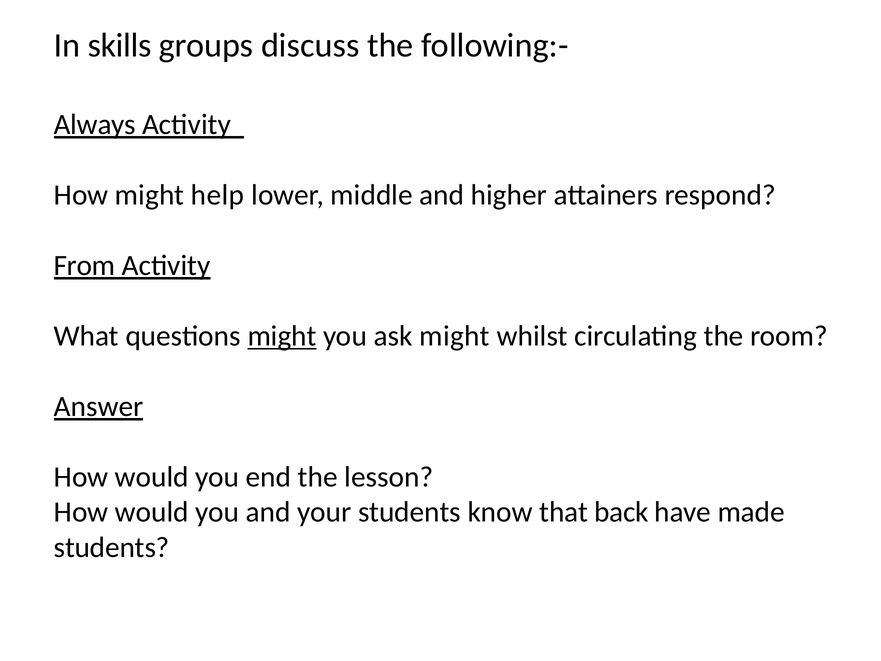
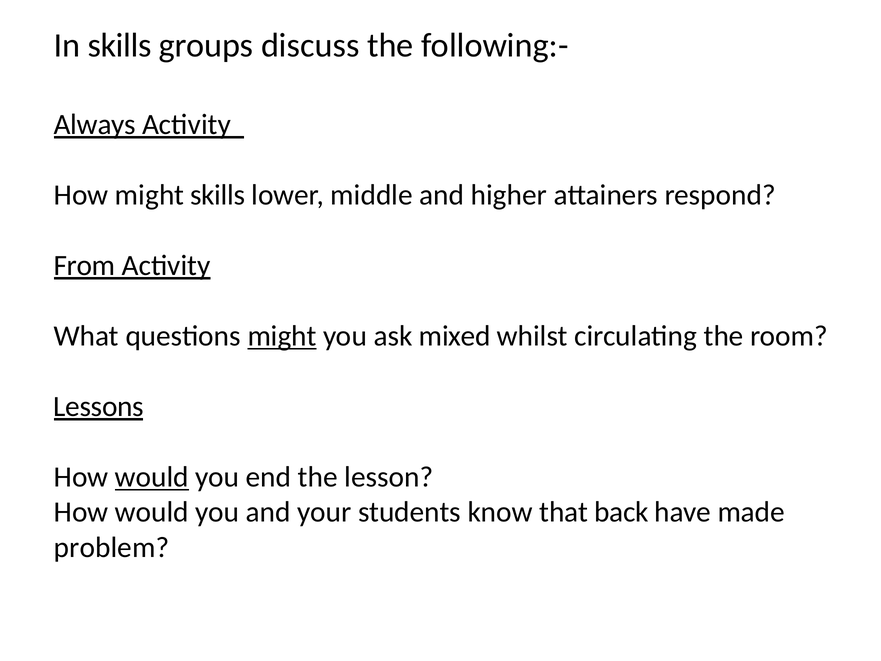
might help: help -> skills (218, 195)
ask might: might -> mixed (455, 336)
Answer: Answer -> Lessons (99, 406)
would underline: none -> present (152, 477)
students: students -> problem (112, 547)
